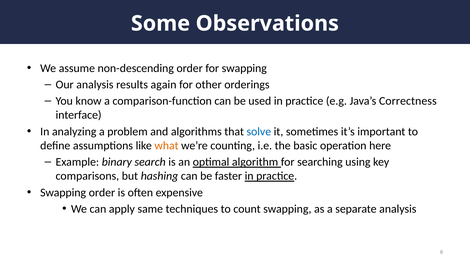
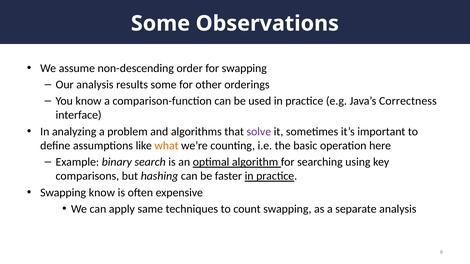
results again: again -> some (164, 85)
solve colour: blue -> purple (259, 132)
Swapping order: order -> know (102, 193)
